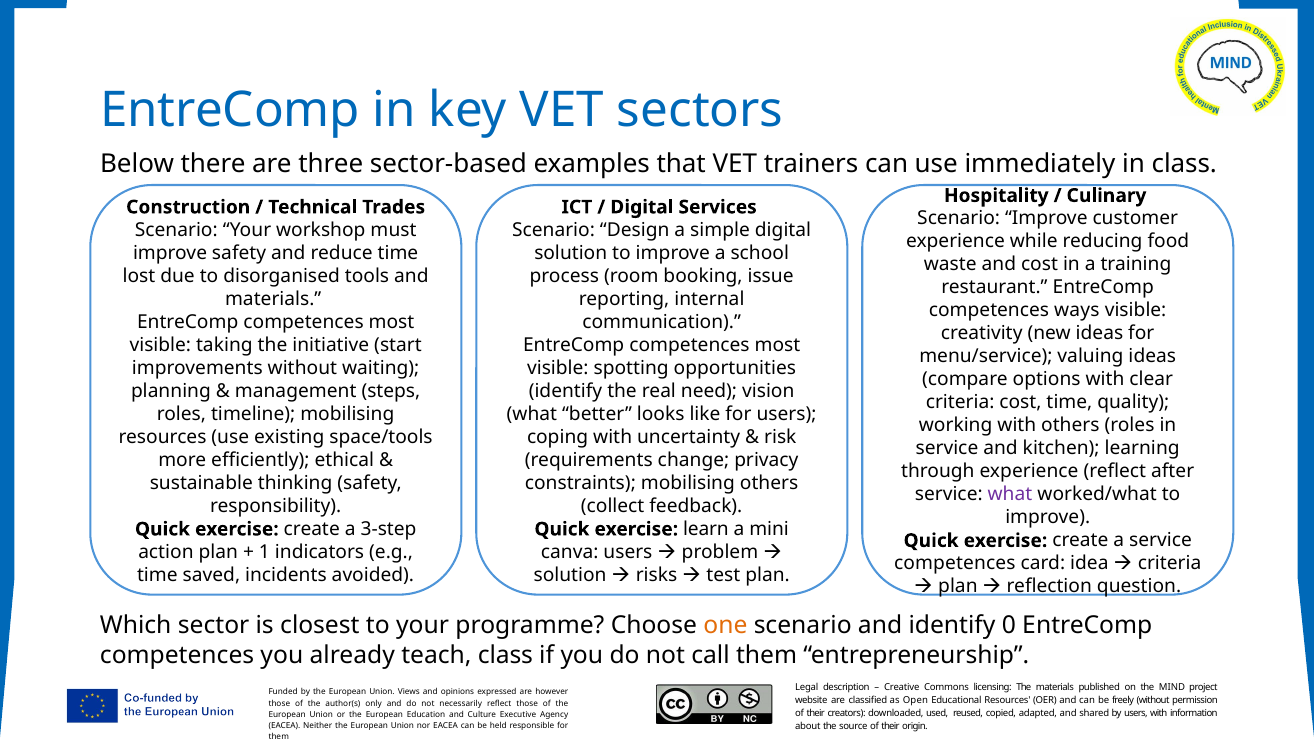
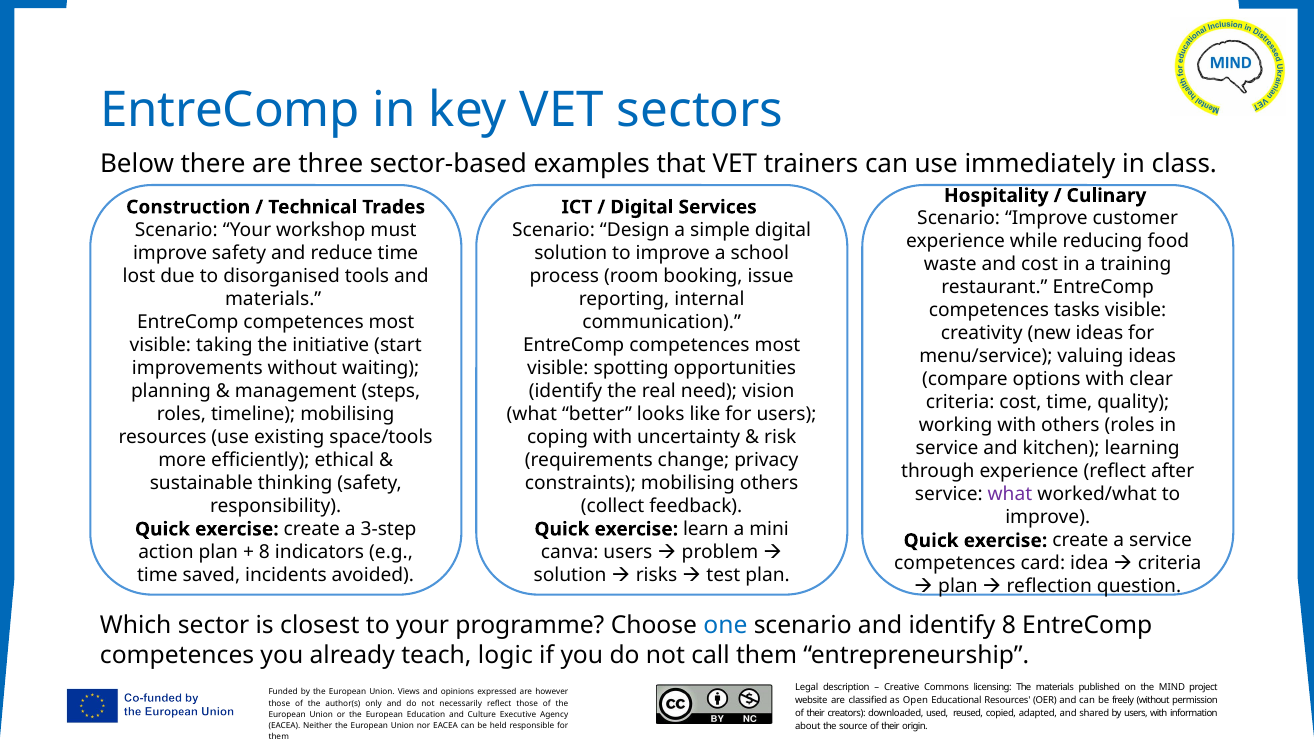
ways: ways -> tasks (1077, 311)
1: 1 -> 8 (264, 552)
one colour: orange -> blue (725, 625)
identify 0: 0 -> 8 (1009, 625)
teach class: class -> logic (505, 655)
